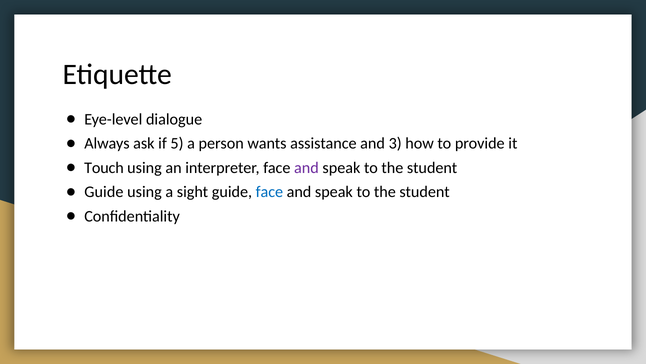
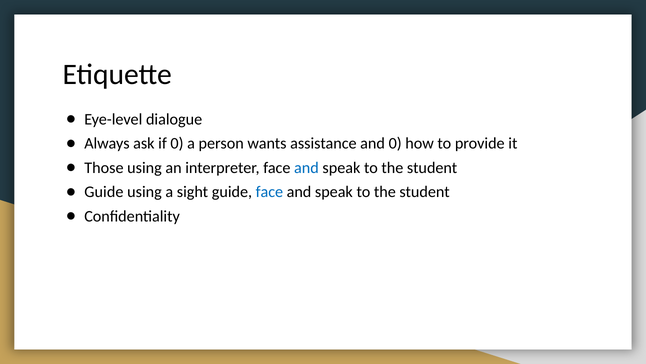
if 5: 5 -> 0 (177, 143)
and 3: 3 -> 0 (395, 143)
Touch: Touch -> Those (104, 167)
and colour: purple -> blue (306, 167)
